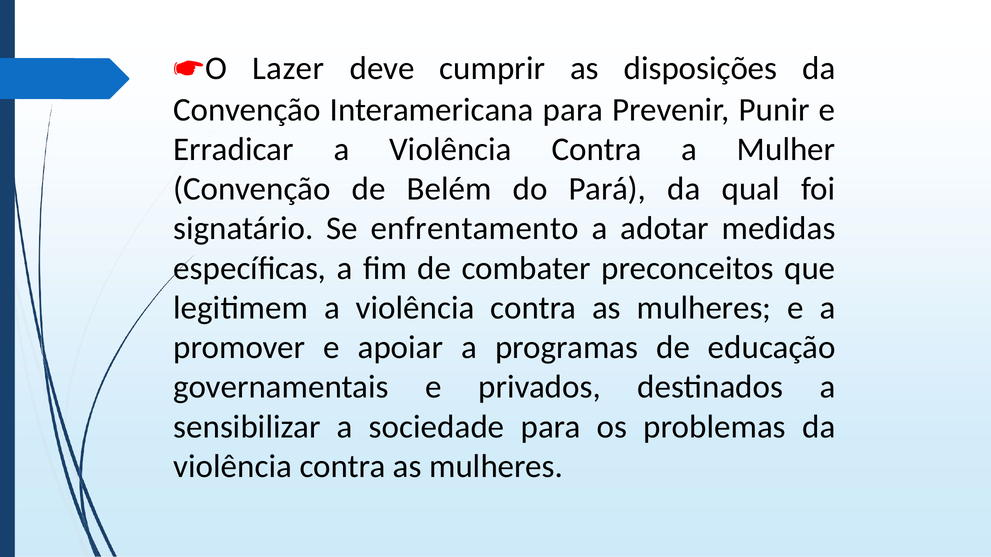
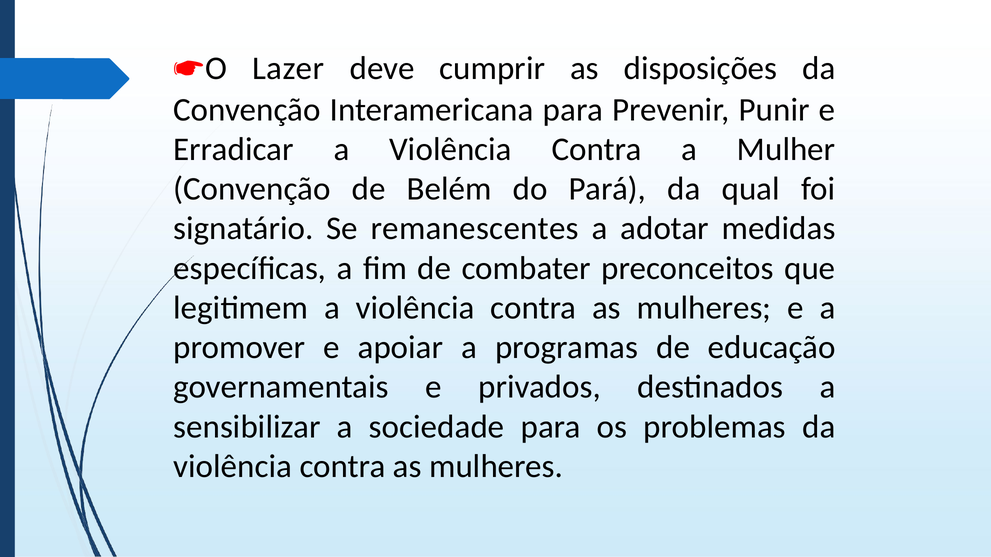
enfrentamento: enfrentamento -> remanescentes (475, 229)
